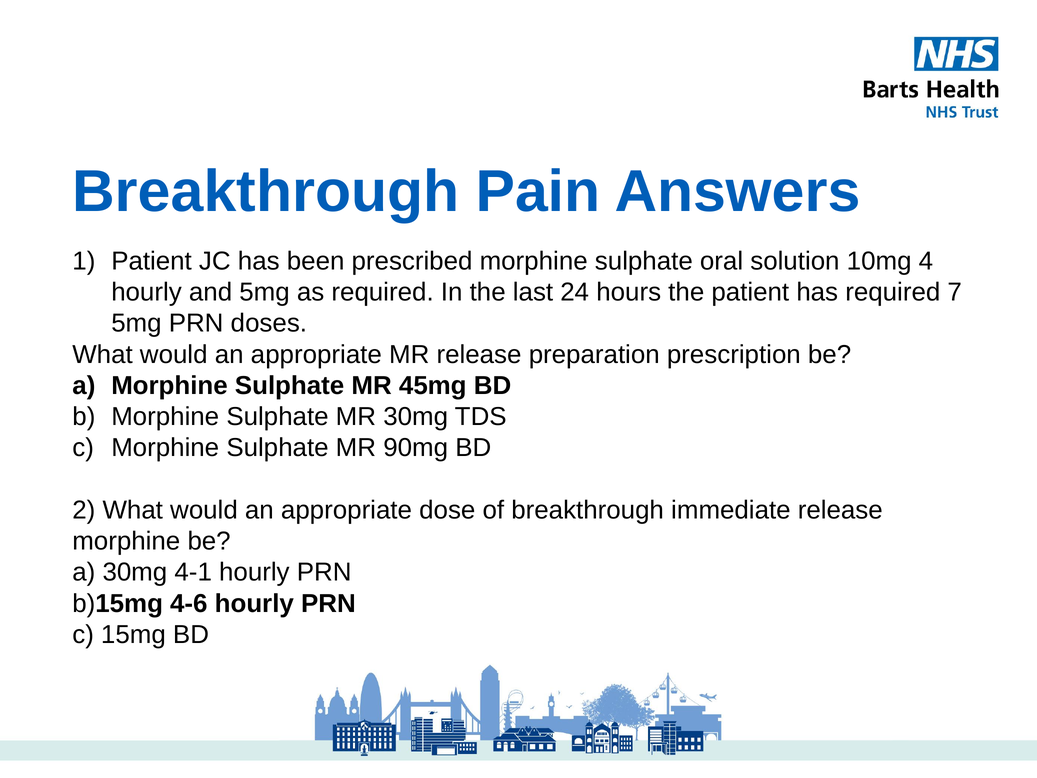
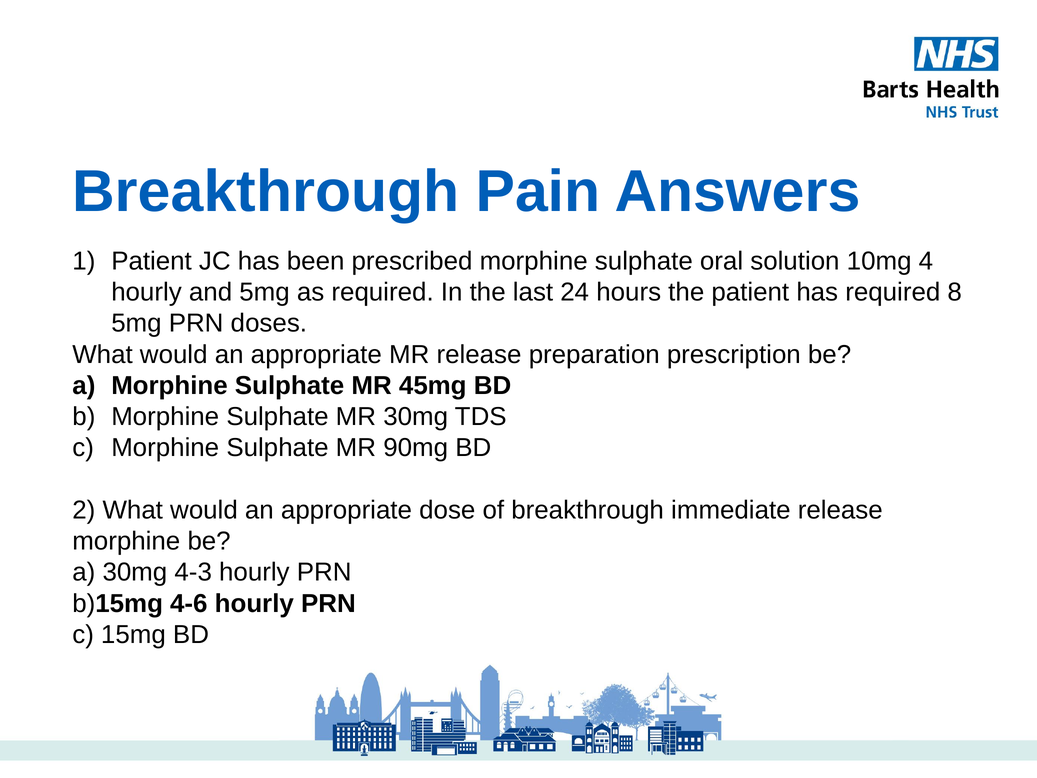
7: 7 -> 8 (955, 292)
4-1: 4-1 -> 4-3 (193, 572)
